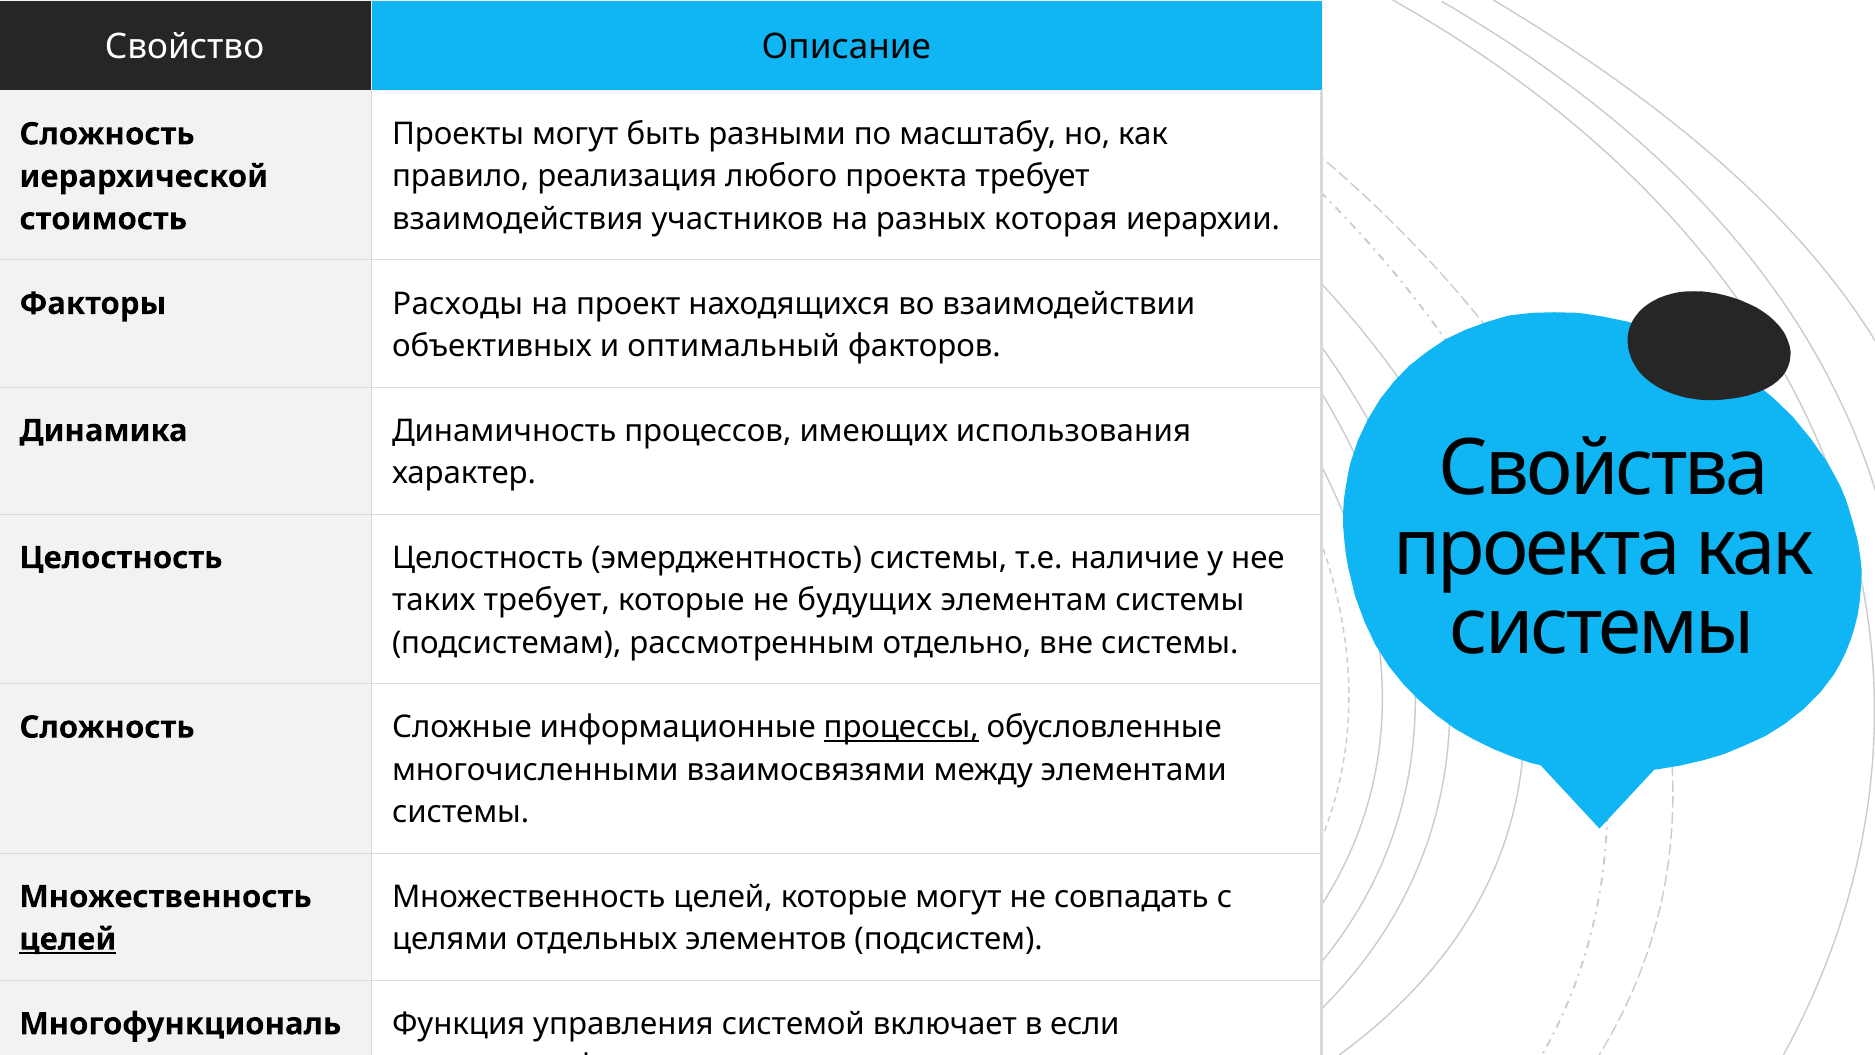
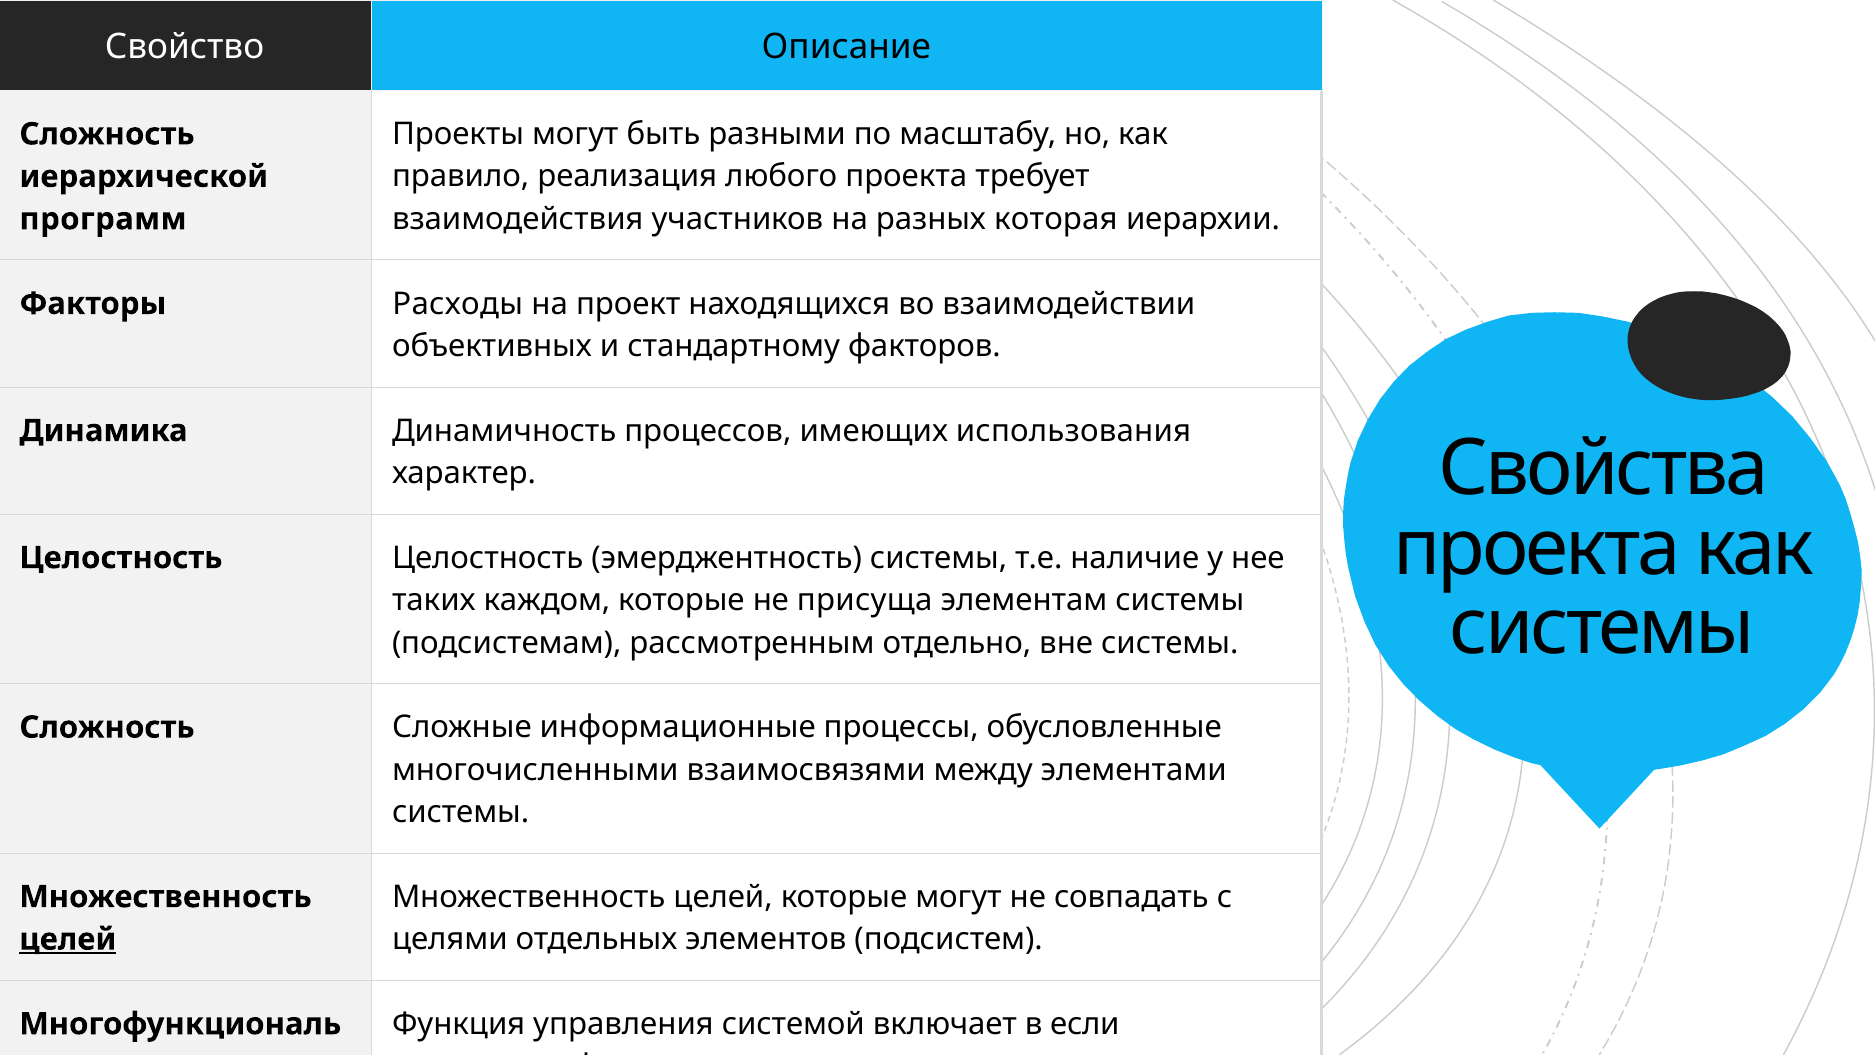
стоимость: стоимость -> программ (103, 219)
оптимальный: оптимальный -> стандартному (734, 346)
таких требует: требует -> каждом (547, 600)
будущих: будущих -> присуща (865, 600)
процессы underline: present -> none (901, 727)
